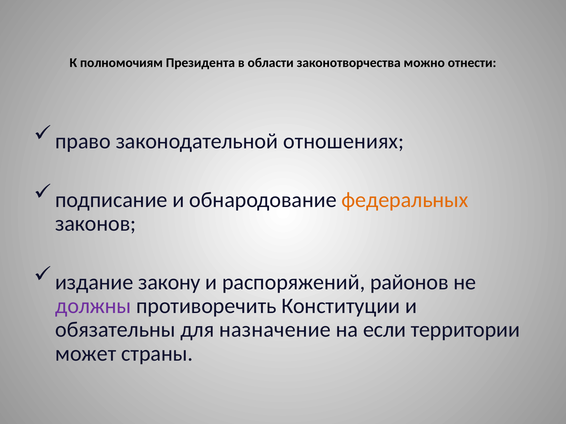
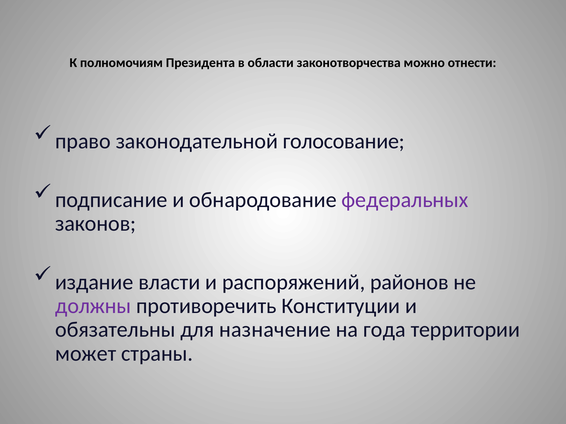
отношениях: отношениях -> голосование (344, 141)
федеральных colour: orange -> purple (405, 200)
закону: закону -> власти (169, 283)
если: если -> года (384, 330)
